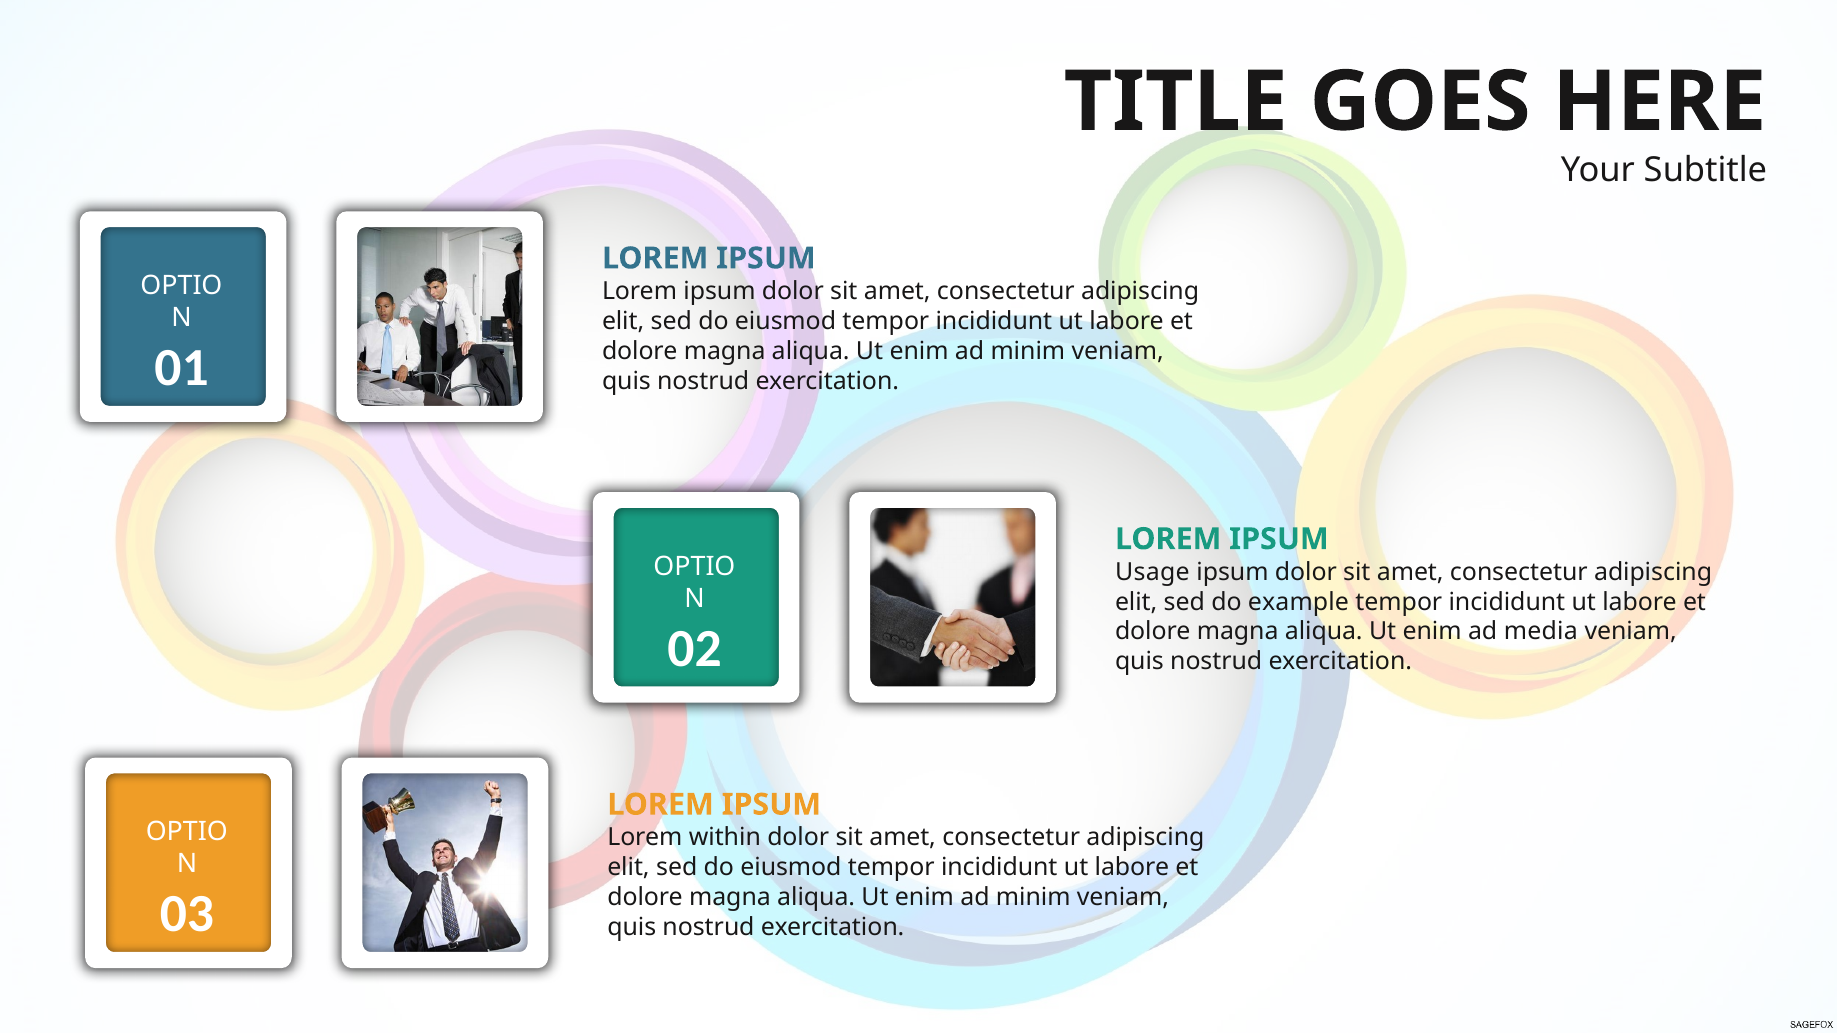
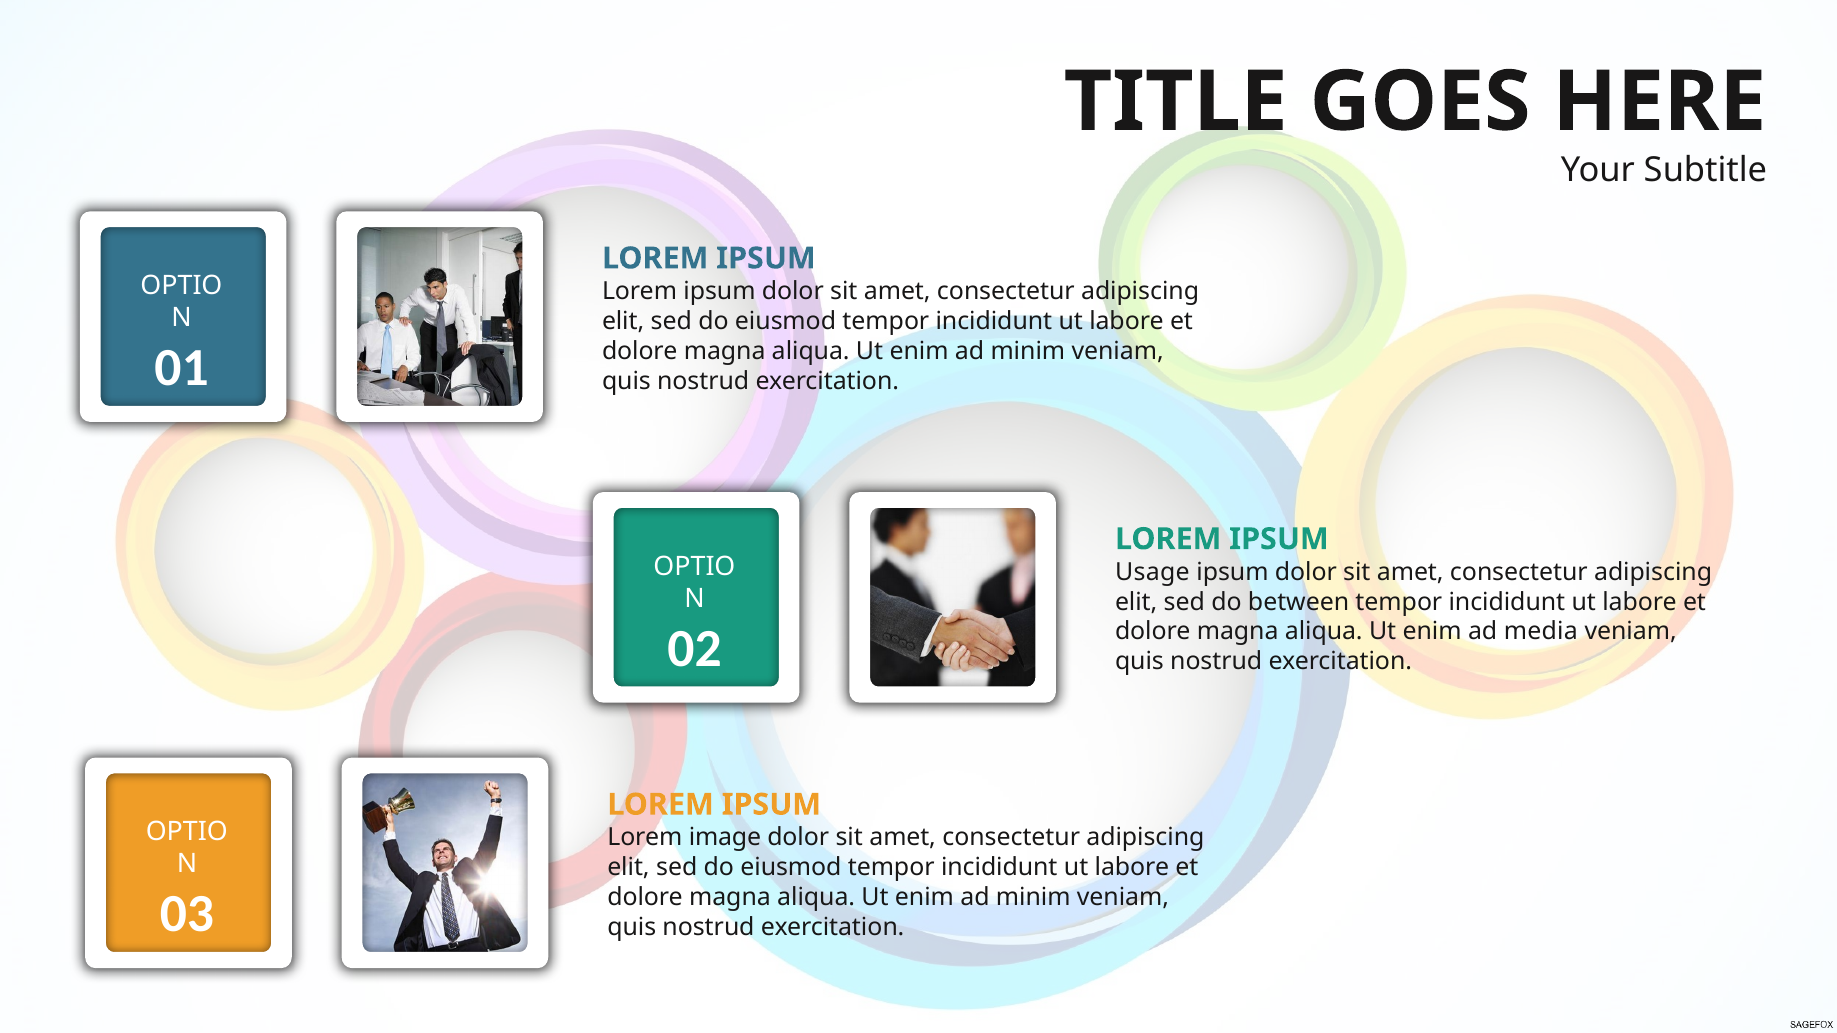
example: example -> between (1299, 602)
within: within -> image (725, 838)
